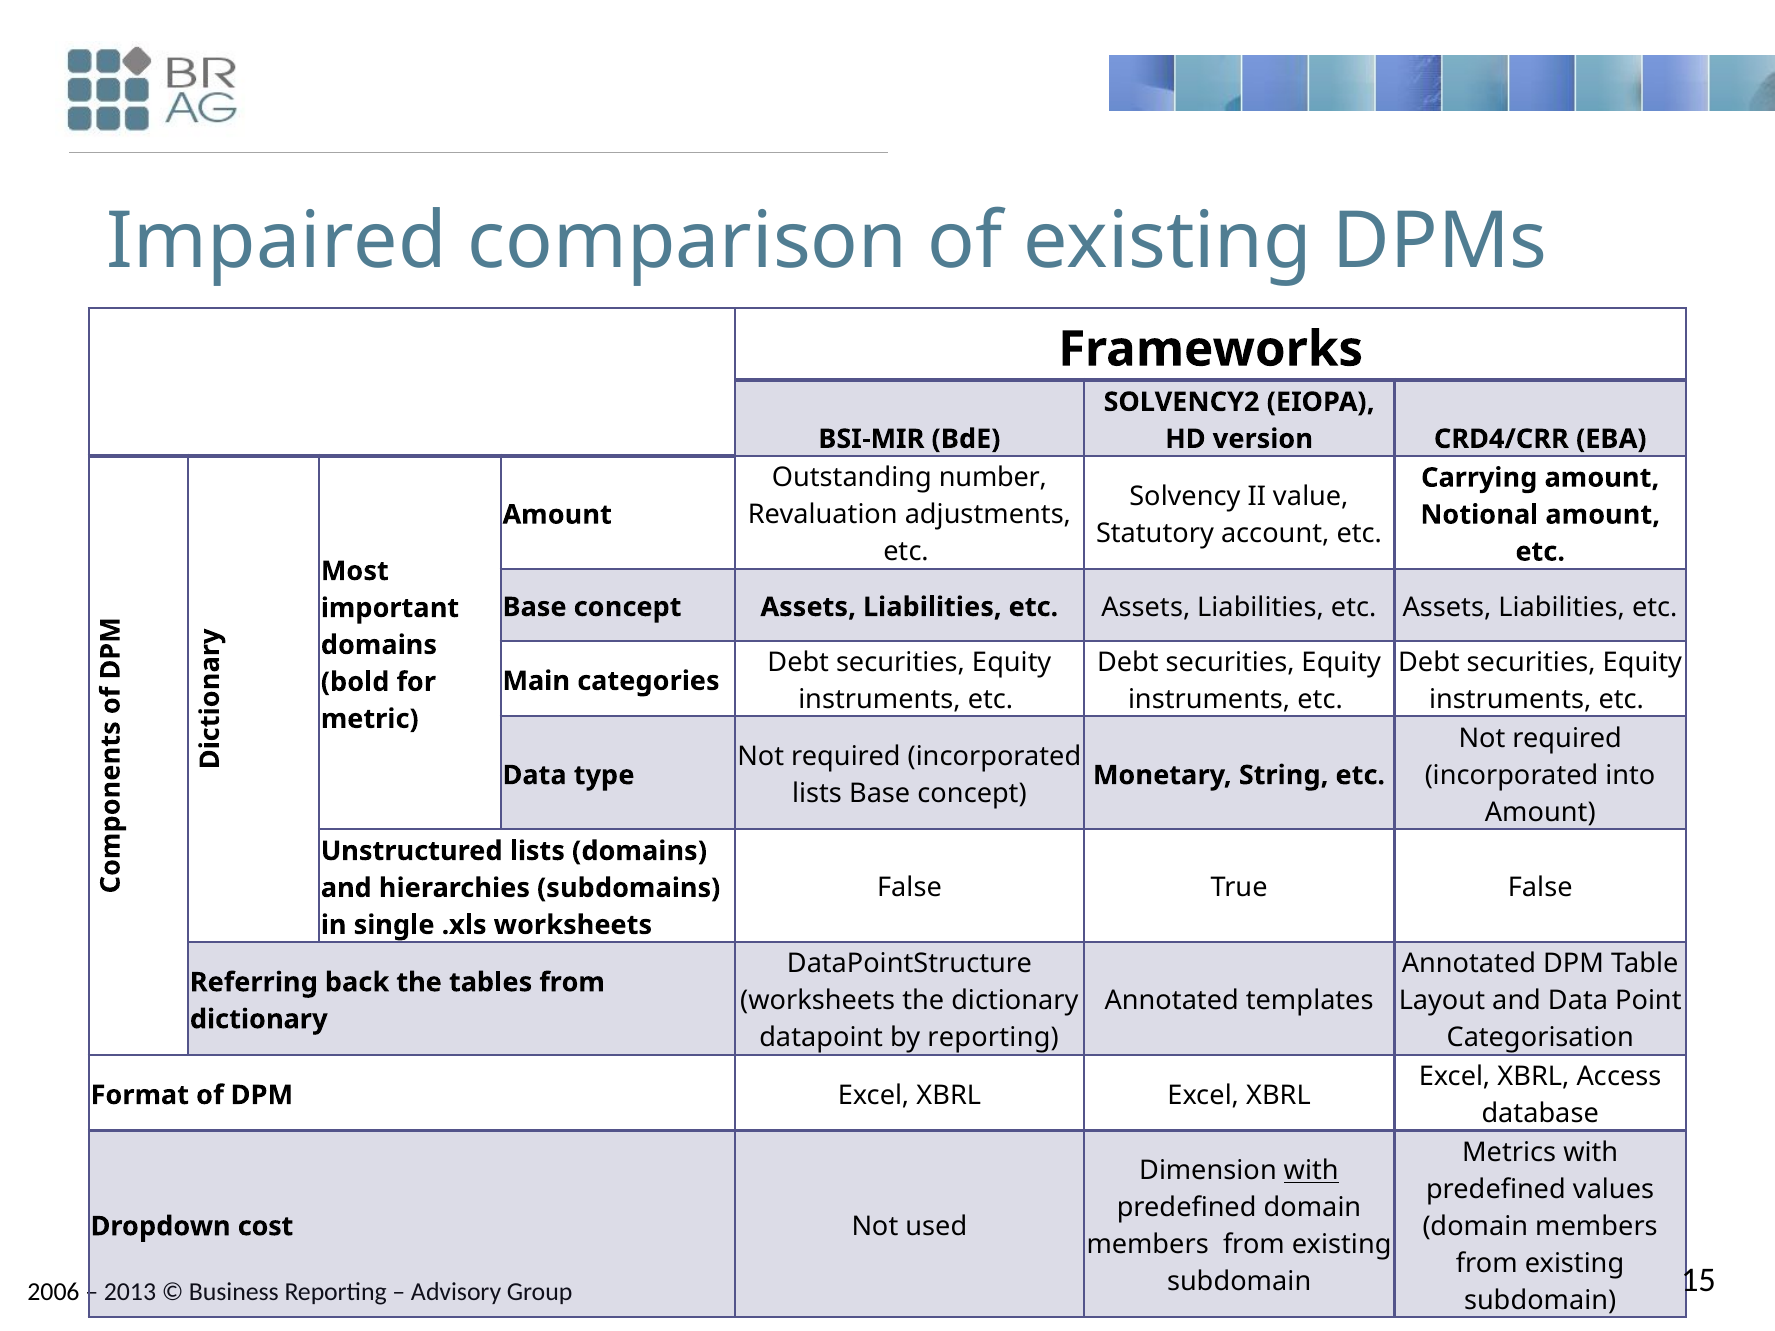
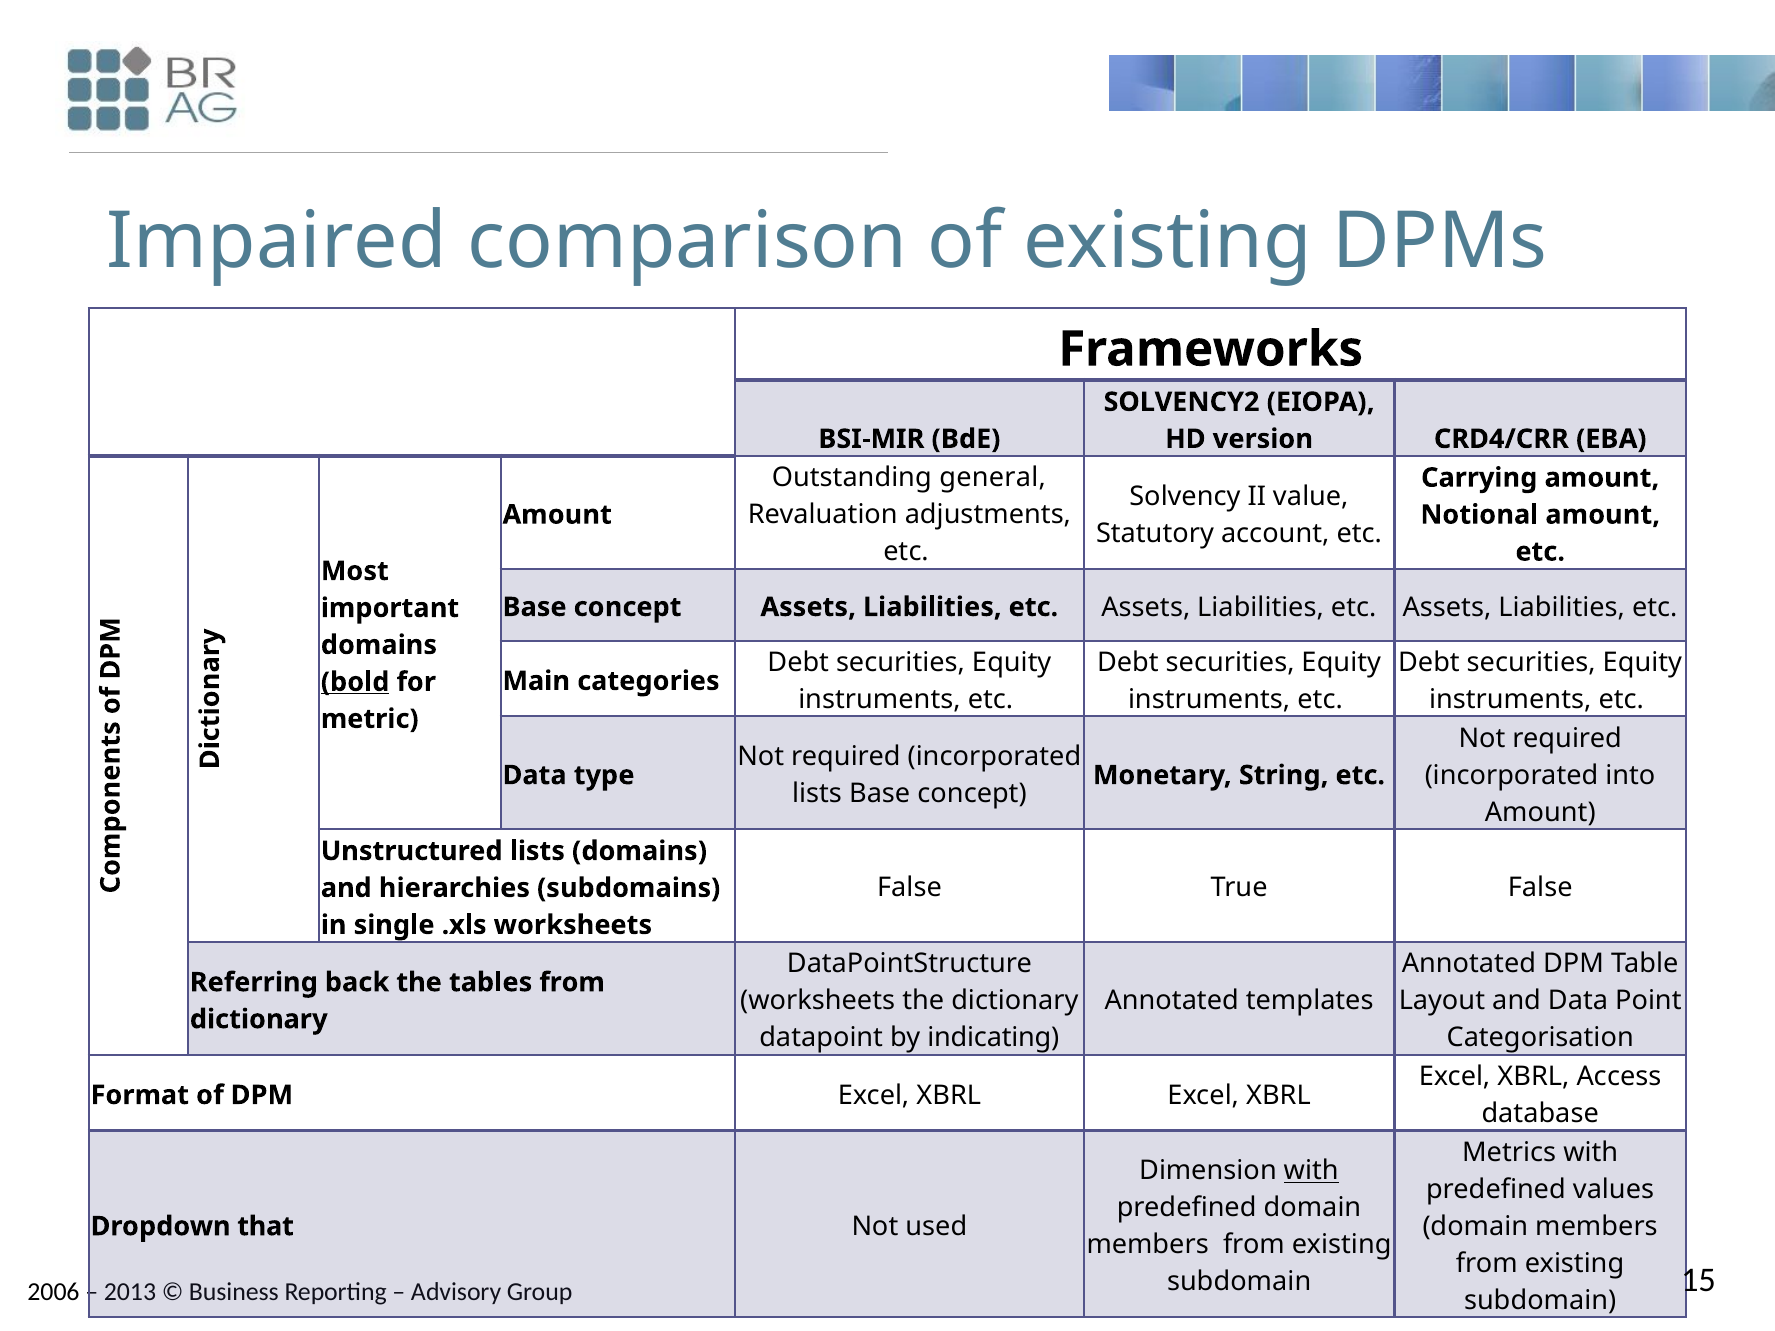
number: number -> general (993, 478)
bold underline: none -> present (355, 682)
by reporting: reporting -> indicating (993, 1038)
cost: cost -> that (266, 1227)
